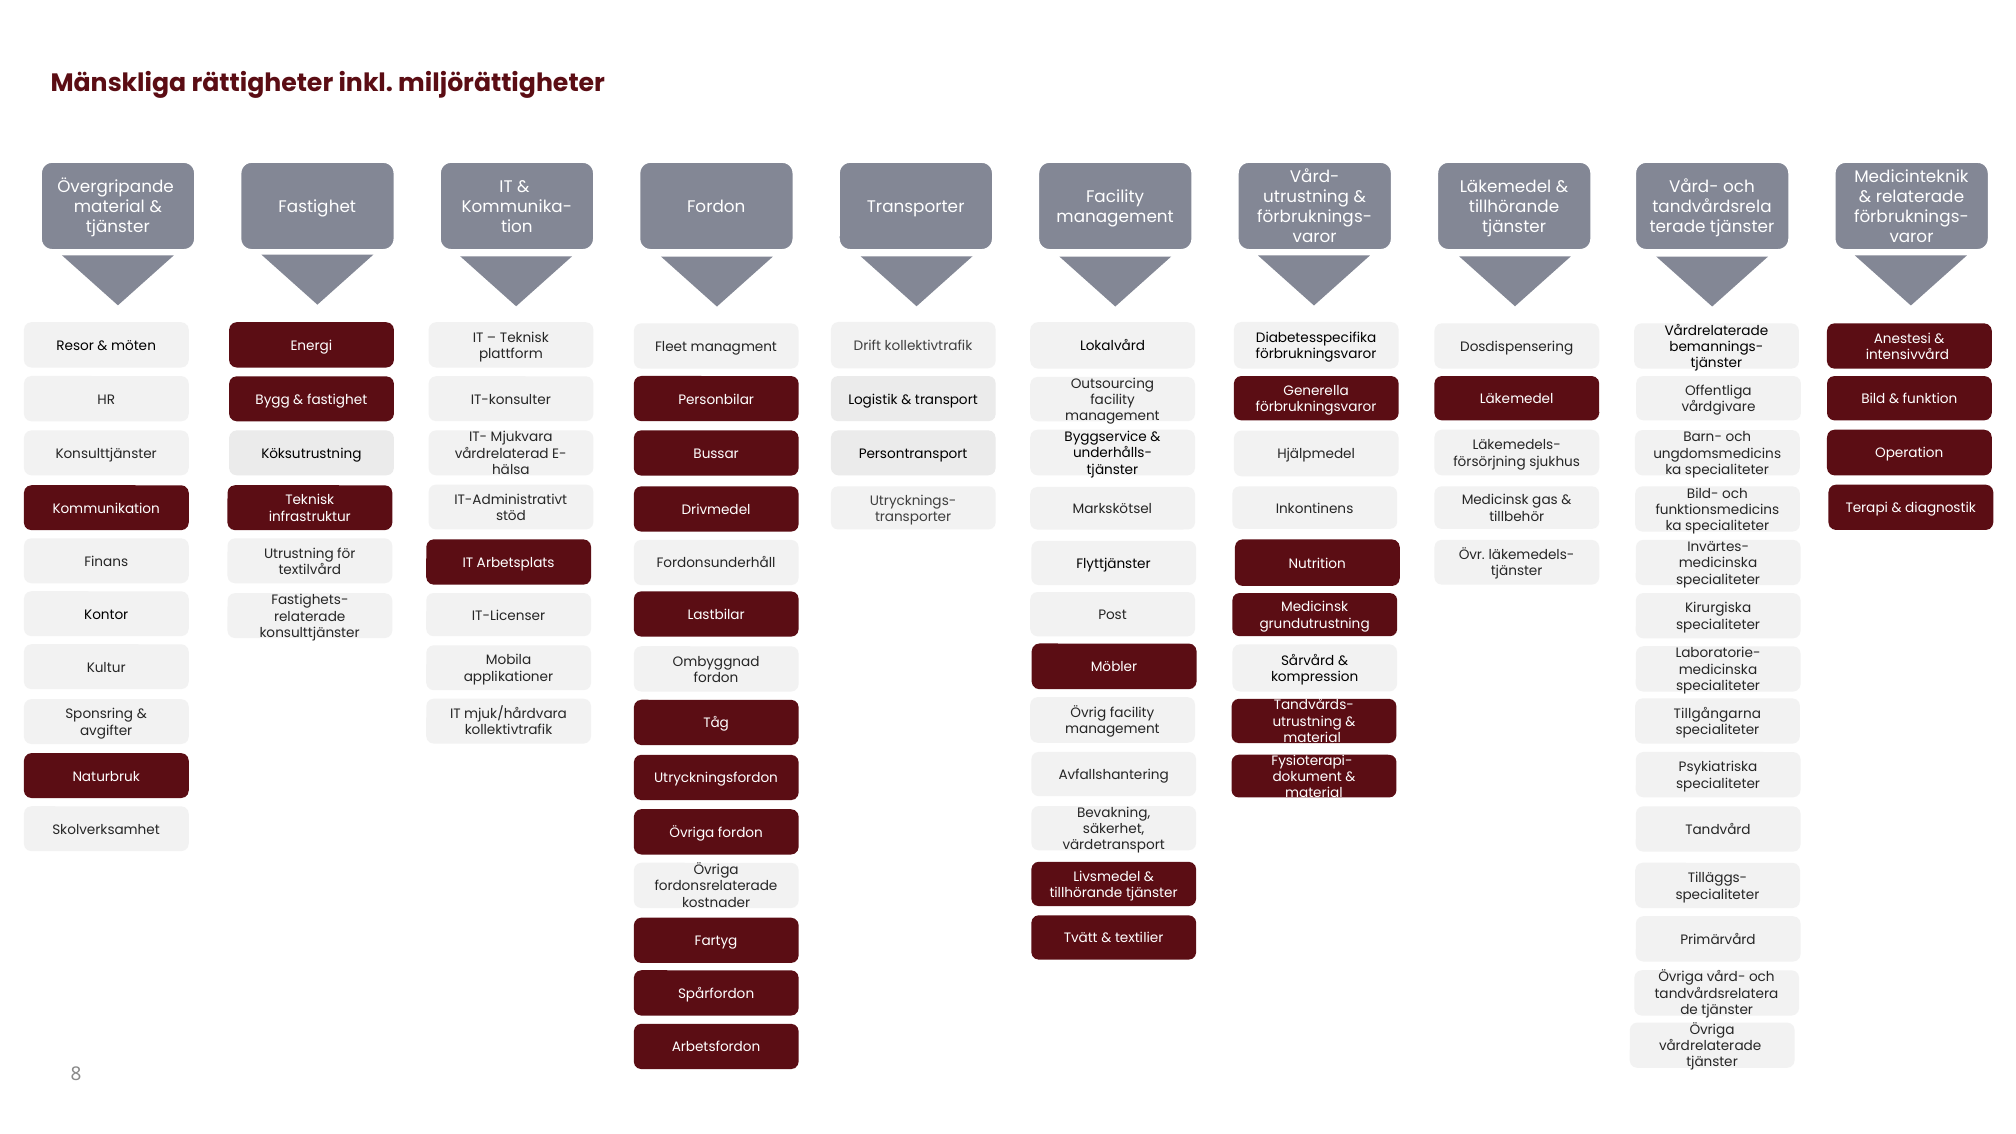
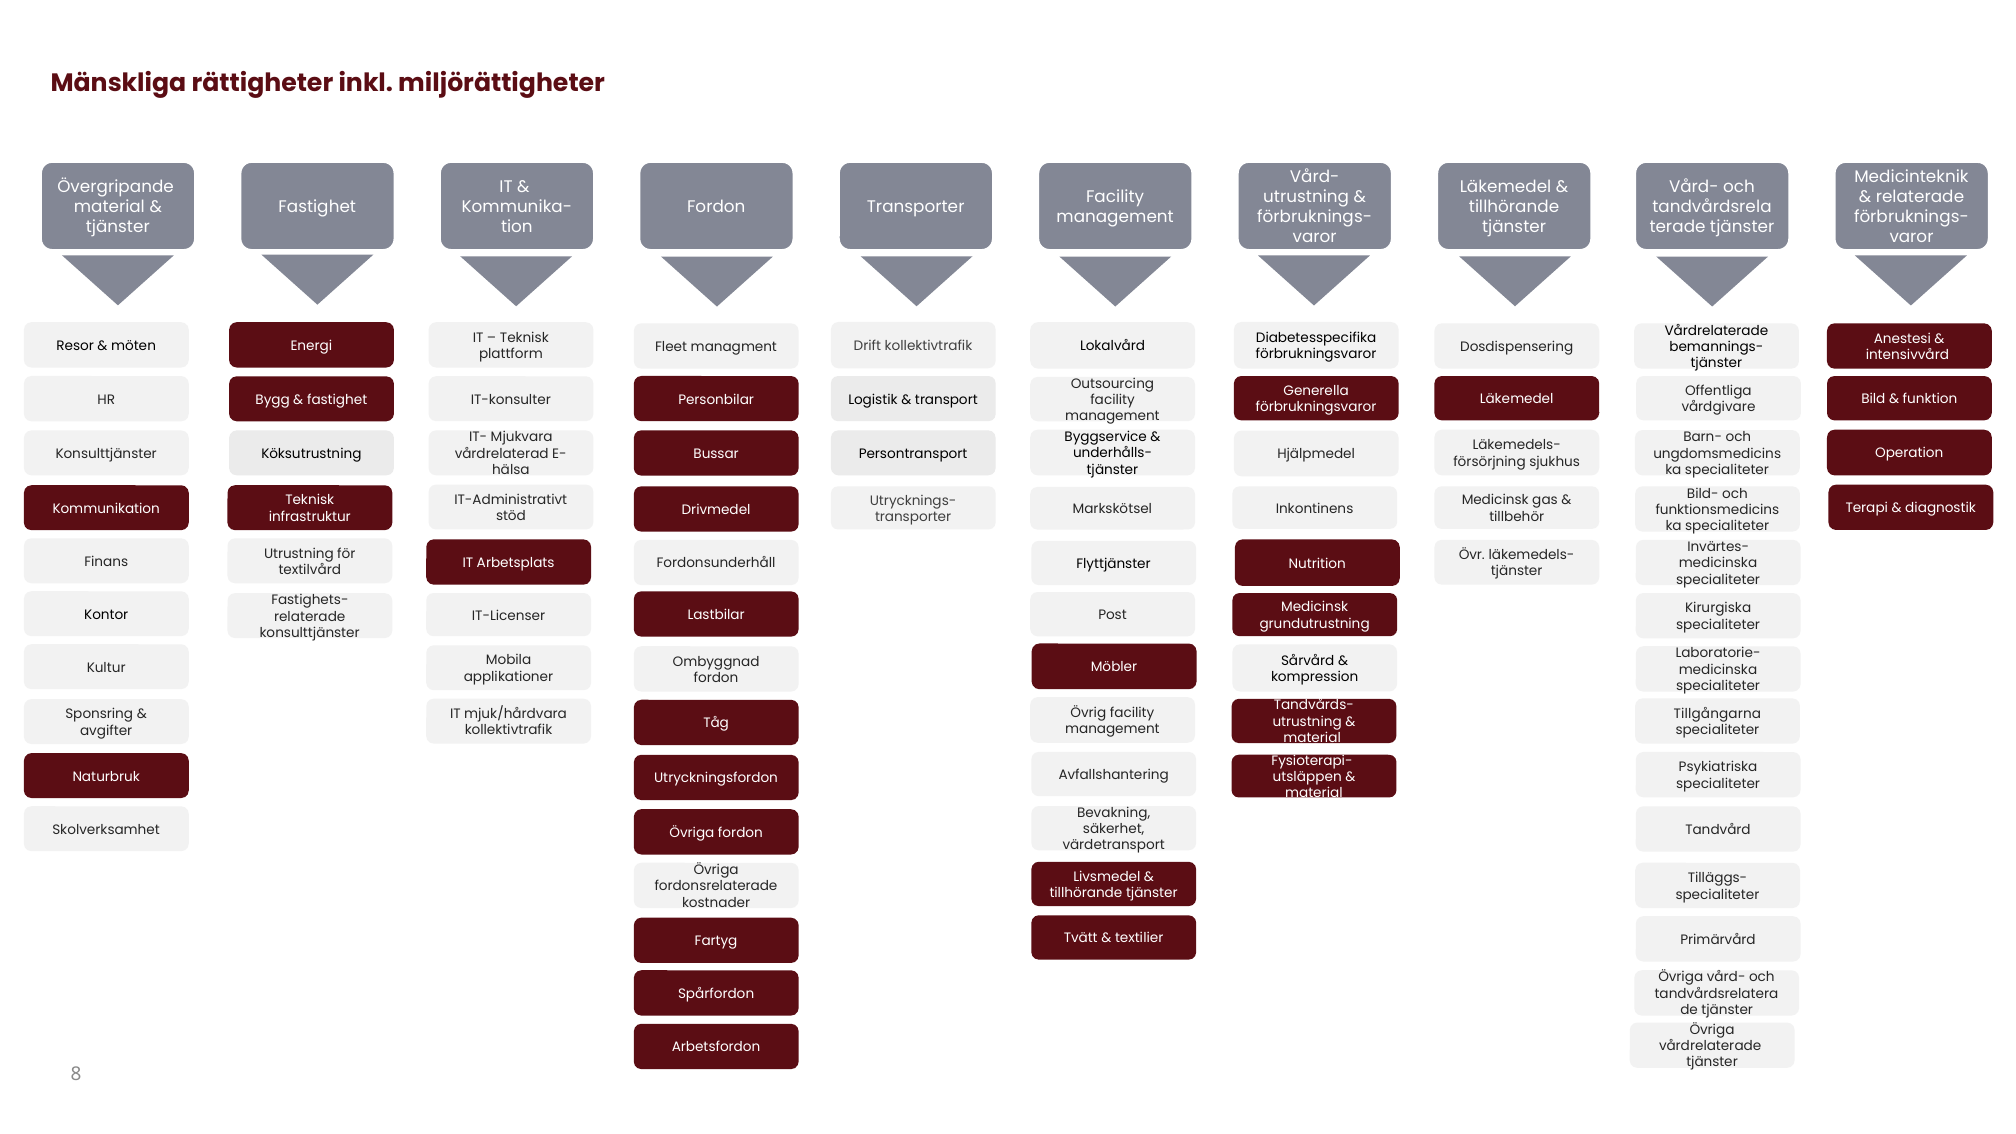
dokument: dokument -> utsläppen (1307, 777)
